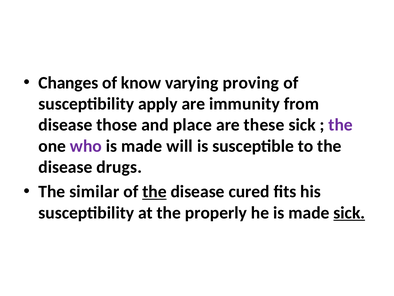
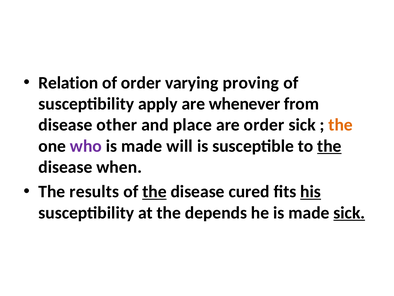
Changes: Changes -> Relation (68, 83)
of know: know -> order (141, 83)
immunity: immunity -> whenever (245, 104)
those: those -> other (117, 125)
are these: these -> order (264, 125)
the colour: purple -> orange (341, 125)
the underline: none -> present (329, 146)
drugs: drugs -> when (119, 167)
similar: similar -> results (94, 191)
his underline: none -> present (311, 191)
properly: properly -> depends (216, 212)
